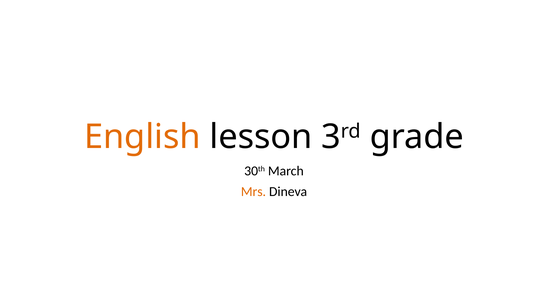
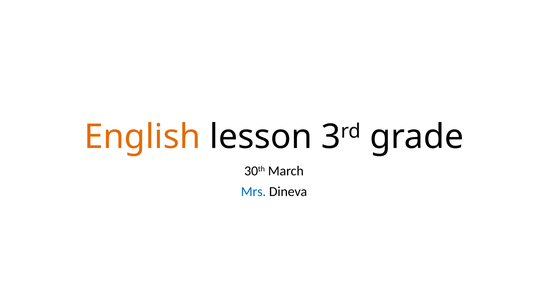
Mrs colour: orange -> blue (253, 192)
